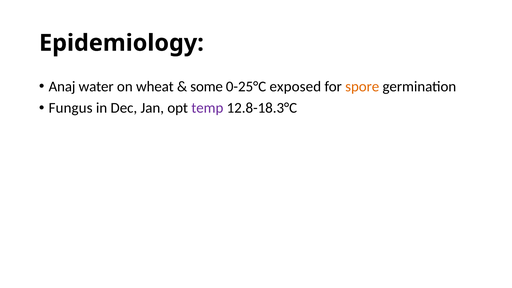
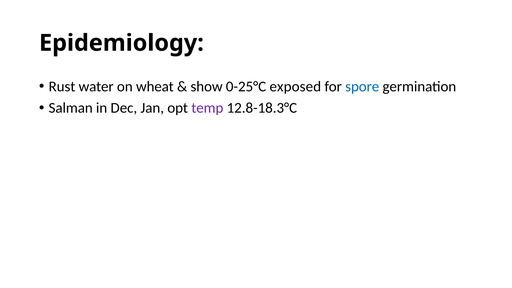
Anaj: Anaj -> Rust (62, 87)
some: some -> show (207, 87)
spore colour: orange -> blue (362, 87)
Fungus: Fungus -> Salman (71, 108)
